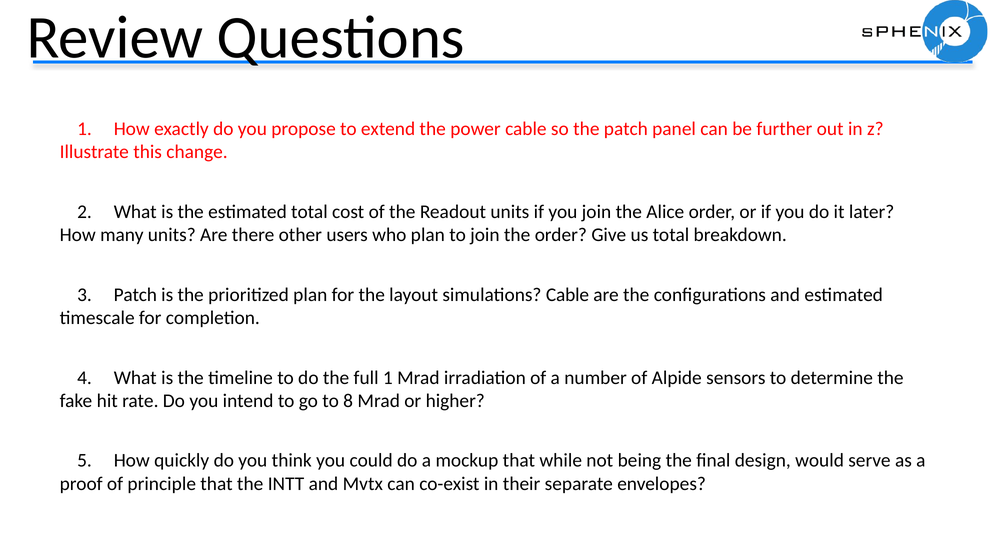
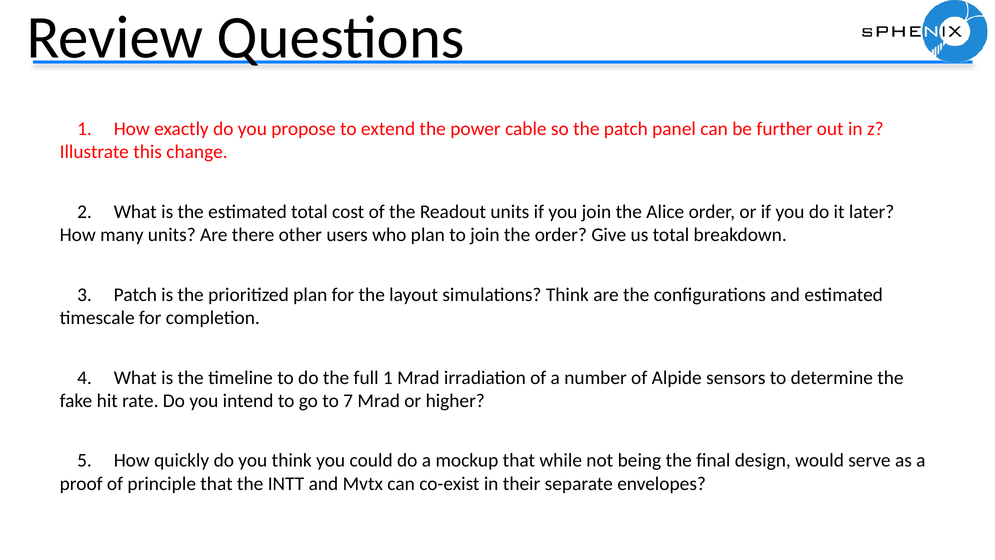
simulations Cable: Cable -> Think (567, 295)
8: 8 -> 7 (348, 401)
